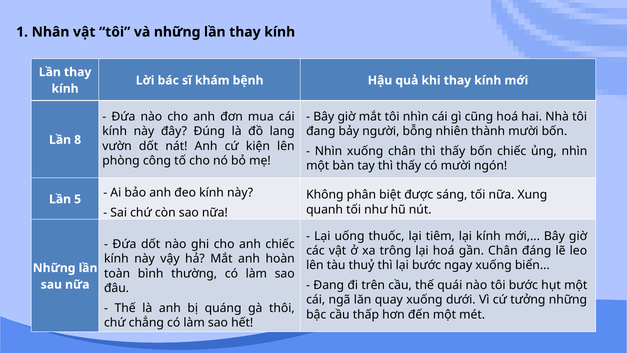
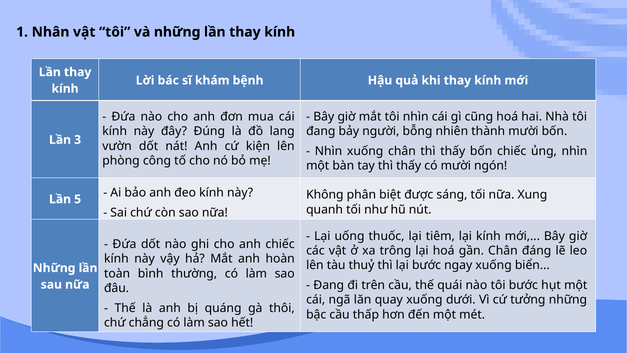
8: 8 -> 3 (78, 140)
